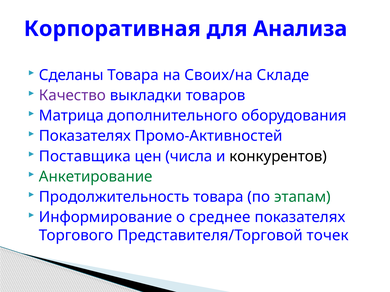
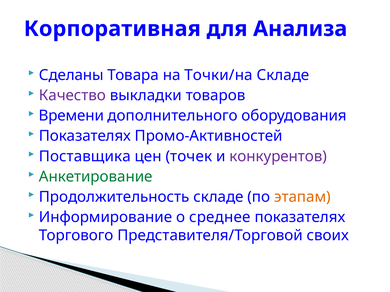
Своих/на: Своих/на -> Точки/на (219, 75)
Матрица: Матрица -> Времени (71, 116)
числа: числа -> точек (189, 157)
конкурентов colour: black -> purple (278, 157)
Продолжительность товара: товара -> складе (218, 197)
этапам colour: green -> orange (302, 197)
точек: точек -> своих (328, 236)
